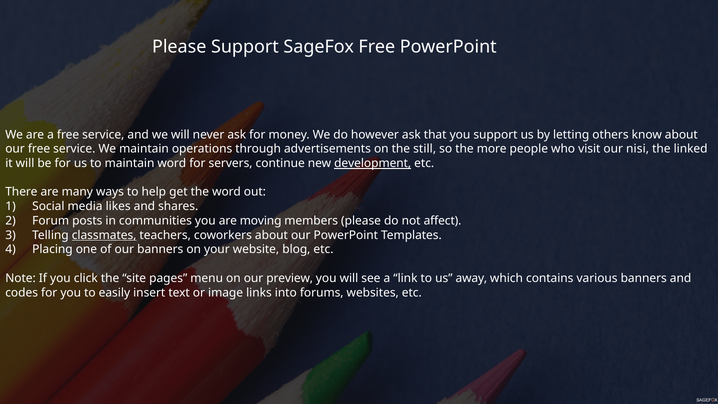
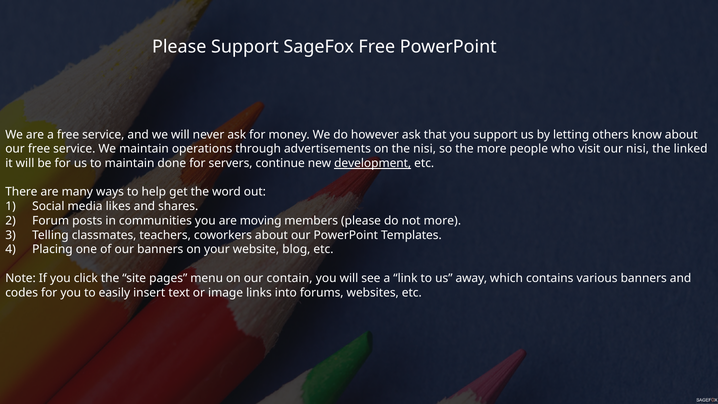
the still: still -> nisi (425, 149)
maintain word: word -> done (172, 163)
not affect: affect -> more (442, 221)
classmates underline: present -> none (104, 235)
preview: preview -> contain (290, 278)
